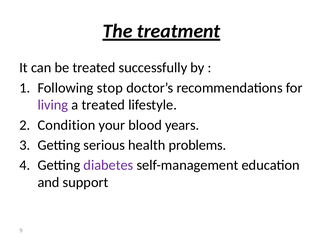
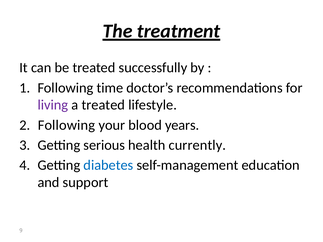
stop: stop -> time (110, 88)
Condition: Condition -> Following (66, 125)
problems: problems -> currently (197, 145)
diabetes colour: purple -> blue (108, 165)
